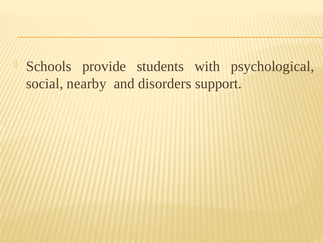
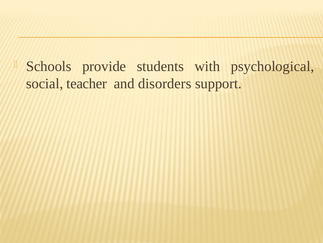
nearby: nearby -> teacher (87, 83)
